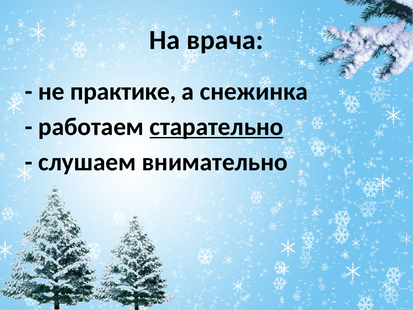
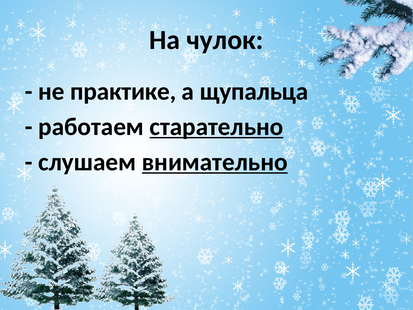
врача: врача -> чулок (225, 40)
снежинка: снежинка -> щупальца (254, 91)
внимательно underline: none -> present (215, 162)
